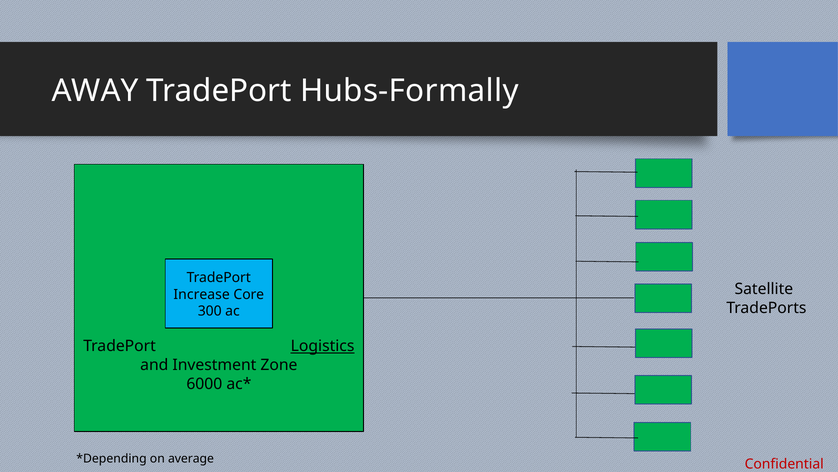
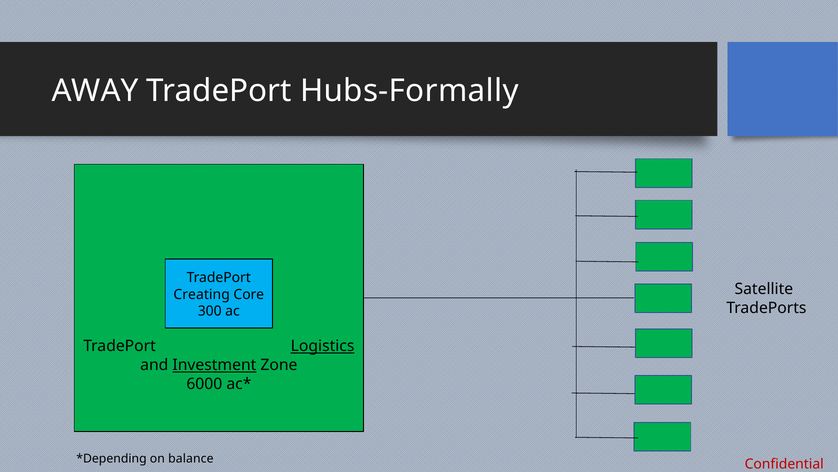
Increase: Increase -> Creating (202, 294)
Investment underline: none -> present (214, 365)
average: average -> balance (191, 458)
